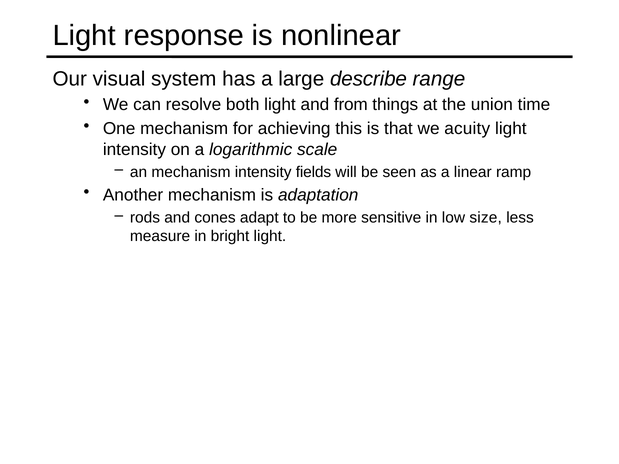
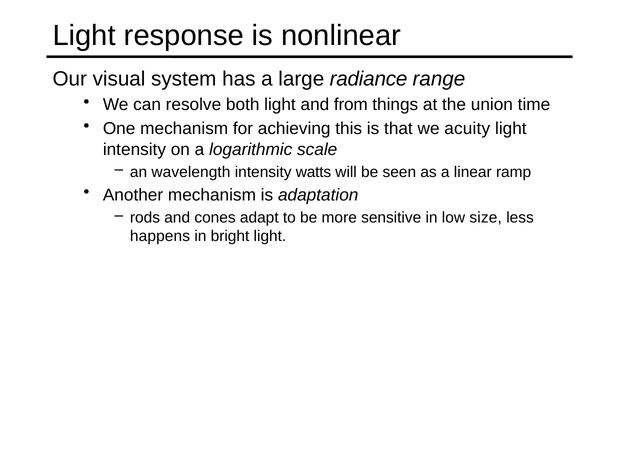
describe: describe -> radiance (369, 79)
an mechanism: mechanism -> wavelength (191, 172)
fields: fields -> watts (313, 172)
measure: measure -> happens (160, 236)
